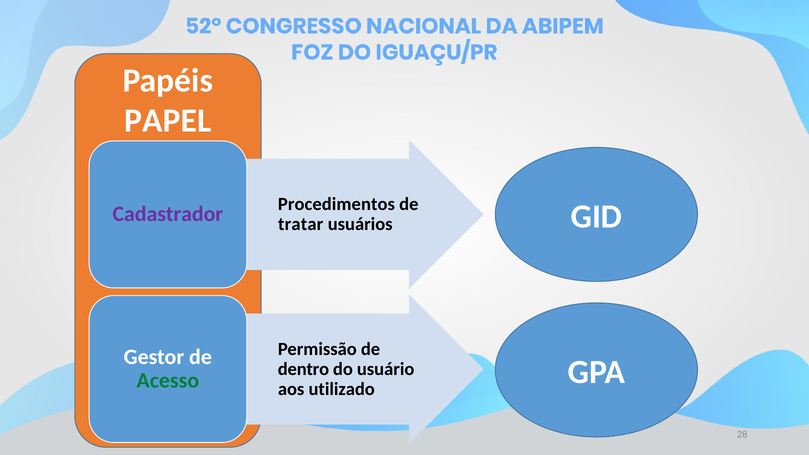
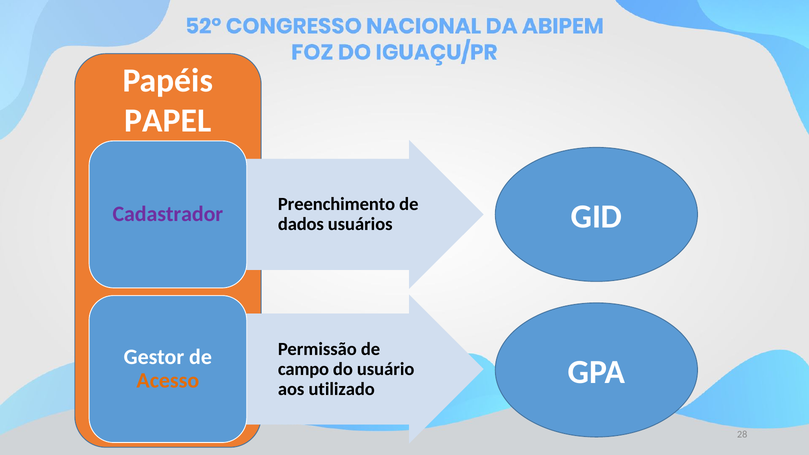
Procedimentos: Procedimentos -> Preenchimento (337, 204)
tratar: tratar -> dados (301, 224)
dentro: dentro -> campo (303, 369)
Acesso colour: green -> orange (168, 381)
